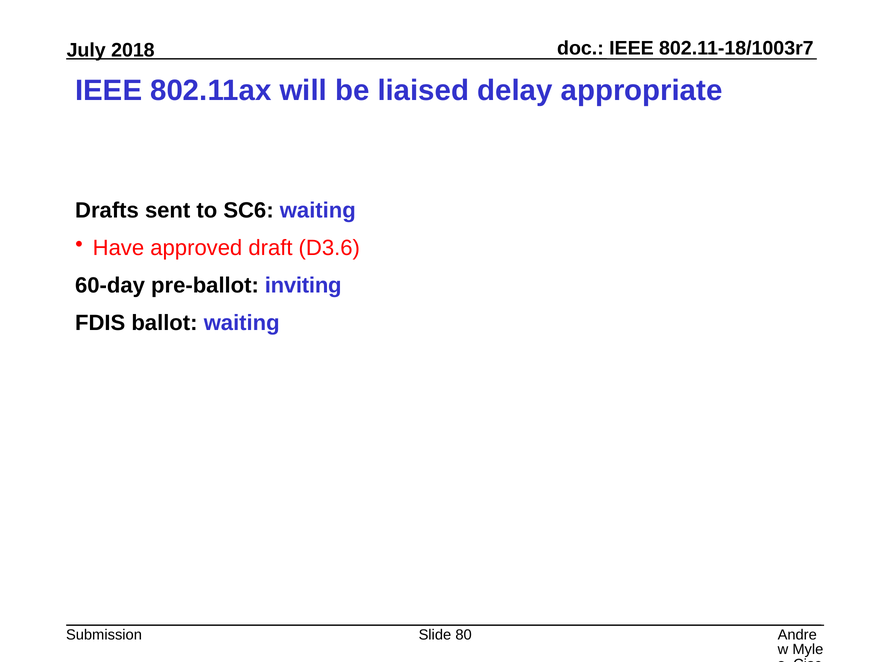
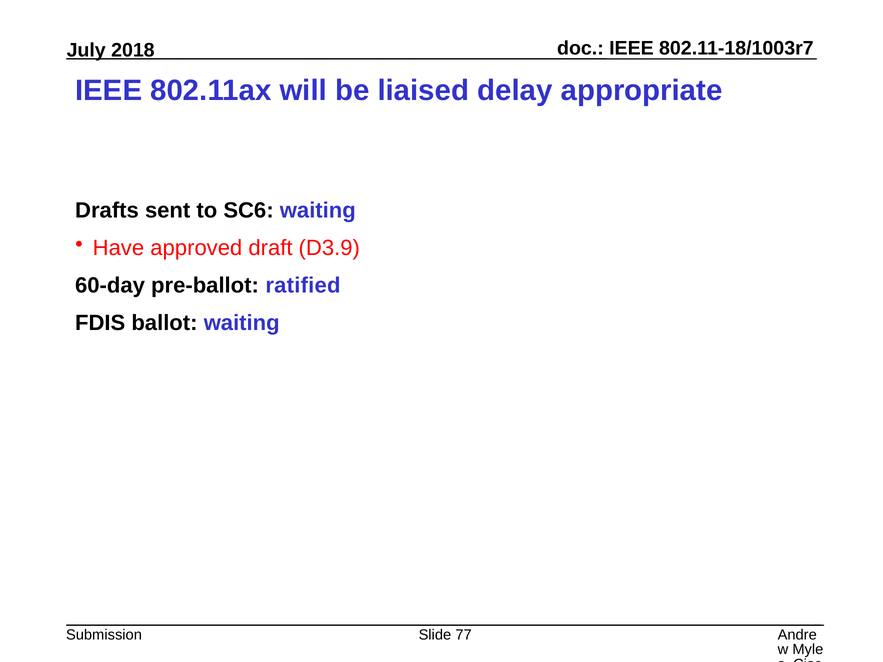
D3.6: D3.6 -> D3.9 (329, 248)
inviting: inviting -> ratified (303, 286)
80: 80 -> 77 (464, 635)
